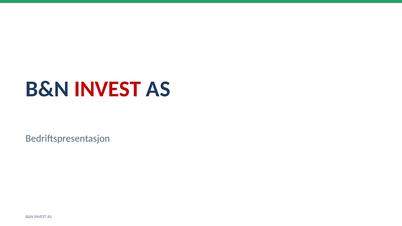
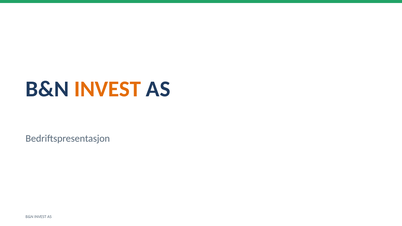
INVEST colour: red -> orange (108, 89)
